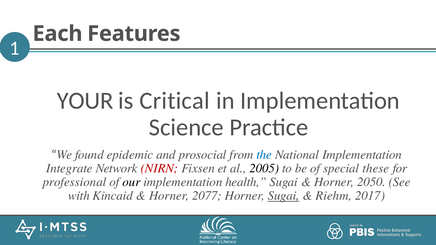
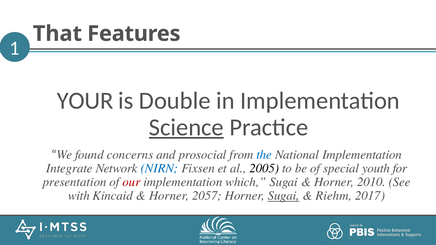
Each: Each -> That (57, 34)
Critical: Critical -> Double (175, 101)
Science underline: none -> present (186, 127)
epidemic: epidemic -> concerns (130, 155)
NIRN colour: red -> blue (159, 169)
these: these -> youth (376, 169)
professional: professional -> presentation (75, 182)
our colour: black -> red (131, 182)
health: health -> which (246, 182)
2050: 2050 -> 2010 (371, 182)
2077: 2077 -> 2057 (207, 196)
